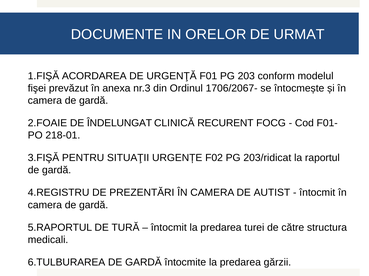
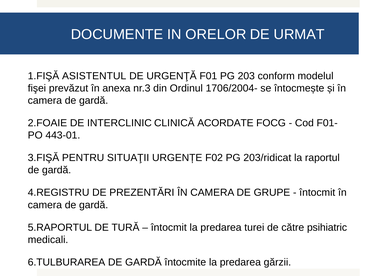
ACORDAREA: ACORDAREA -> ASISTENTUL (94, 76)
1706/2067-: 1706/2067- -> 1706/2004- (232, 89)
ÎNDELUNGAT: ÎNDELUNGAT -> INTERCLINIC (119, 123)
RECURENT: RECURENT -> ACORDATE (225, 123)
218-01: 218-01 -> 443-01 (63, 136)
AUTIST: AUTIST -> GRUPE (272, 193)
structura: structura -> psihiatric (327, 228)
